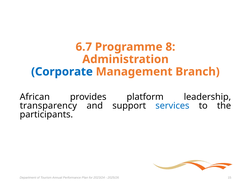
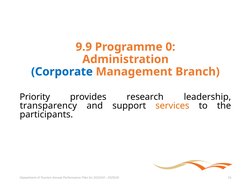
6.7: 6.7 -> 9.9 (84, 47)
8: 8 -> 0 (170, 47)
African: African -> Priority (35, 97)
platform: platform -> research (145, 97)
services colour: blue -> orange (172, 106)
